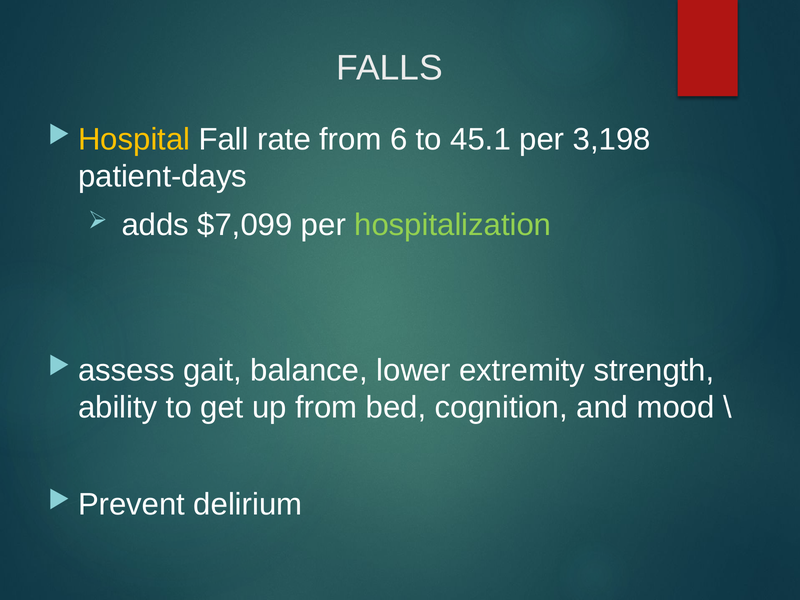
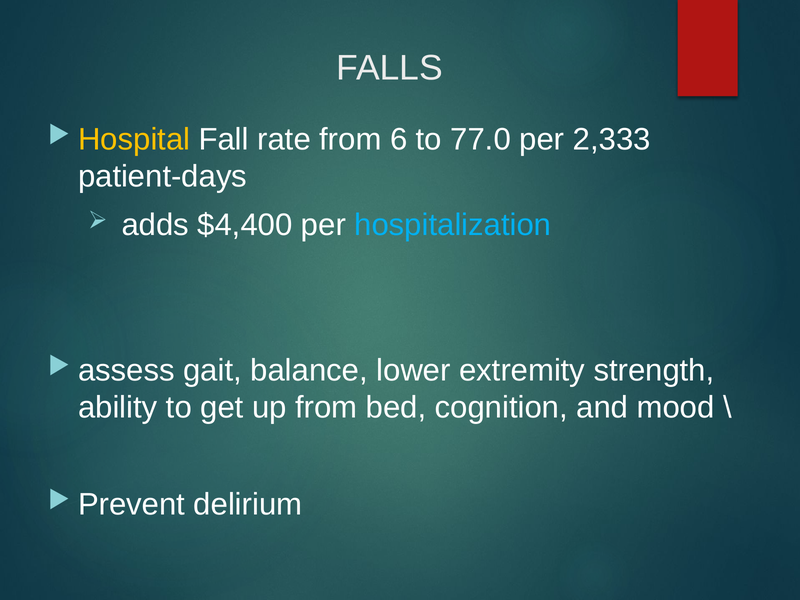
45.1: 45.1 -> 77.0 (481, 139)
3,198: 3,198 -> 2,333 (612, 139)
$7,099: $7,099 -> $4,400 (245, 225)
hospitalization colour: light green -> light blue (453, 225)
